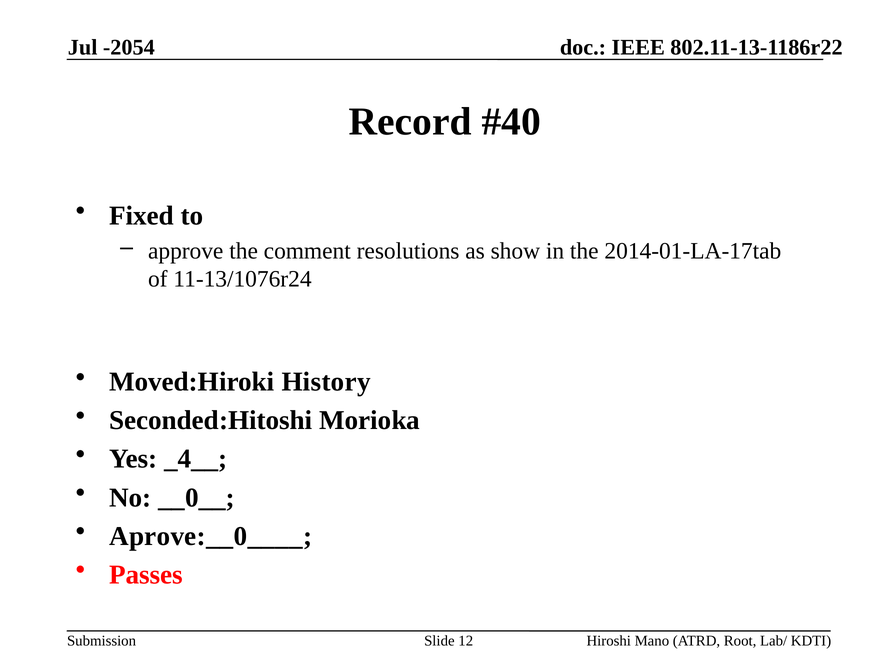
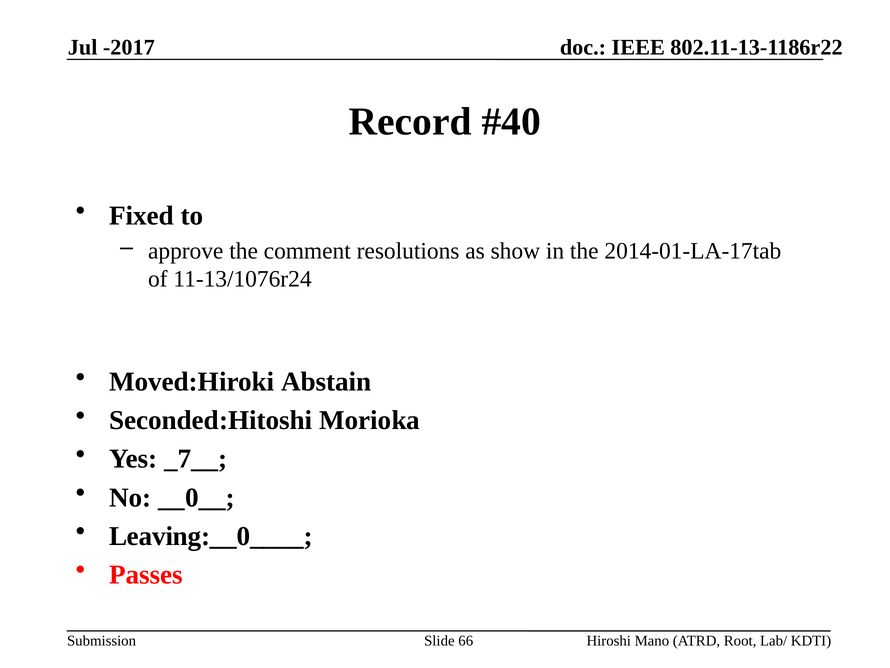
-2054: -2054 -> -2017 (129, 47)
History: History -> Abstain (326, 382)
_4__: _4__ -> _7__ (196, 459)
Aprove:__0____: Aprove:__0____ -> Leaving:__0____ (211, 536)
12: 12 -> 66 (466, 640)
